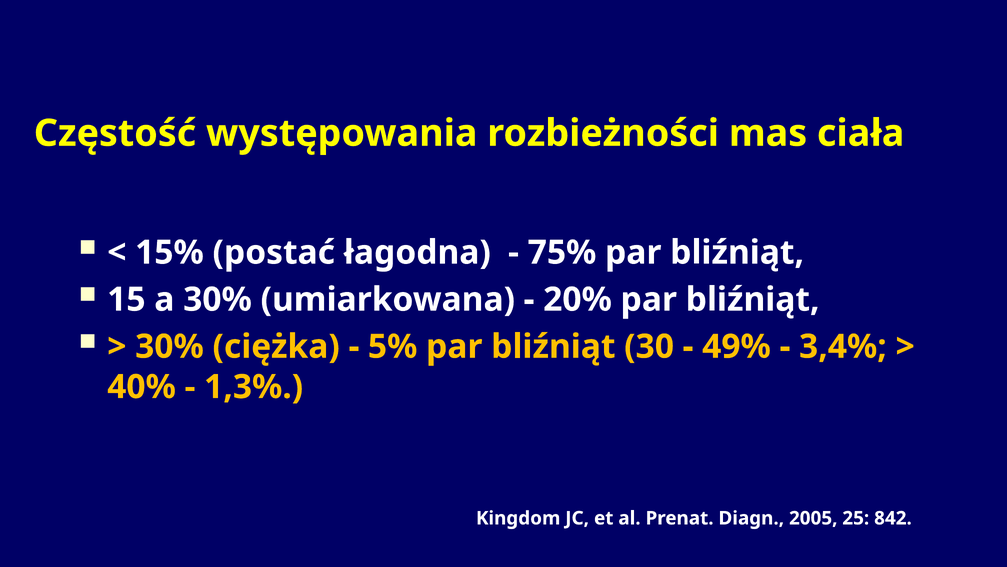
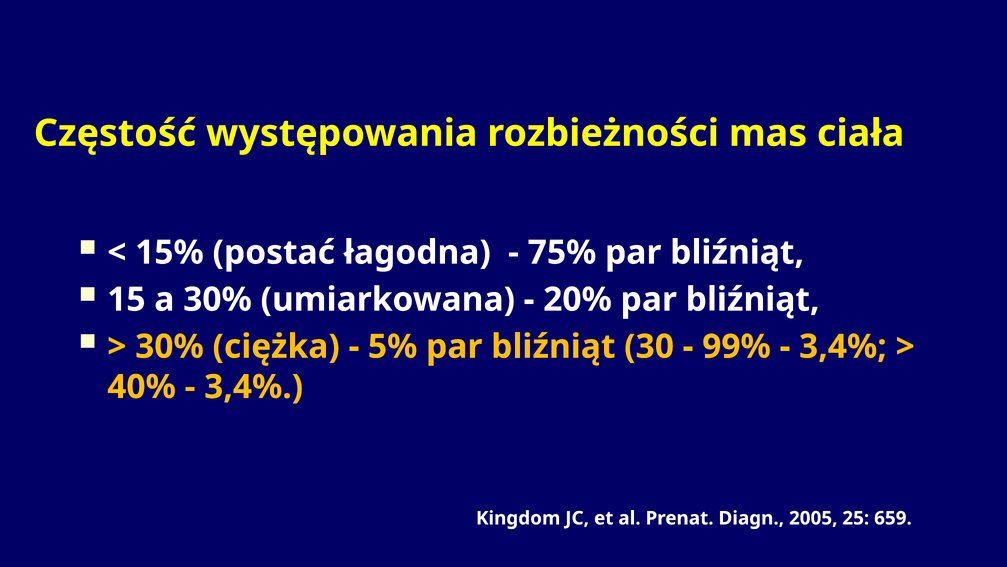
49%: 49% -> 99% (736, 346)
1,3%: 1,3% -> 3,4% (254, 387)
842: 842 -> 659 (893, 518)
